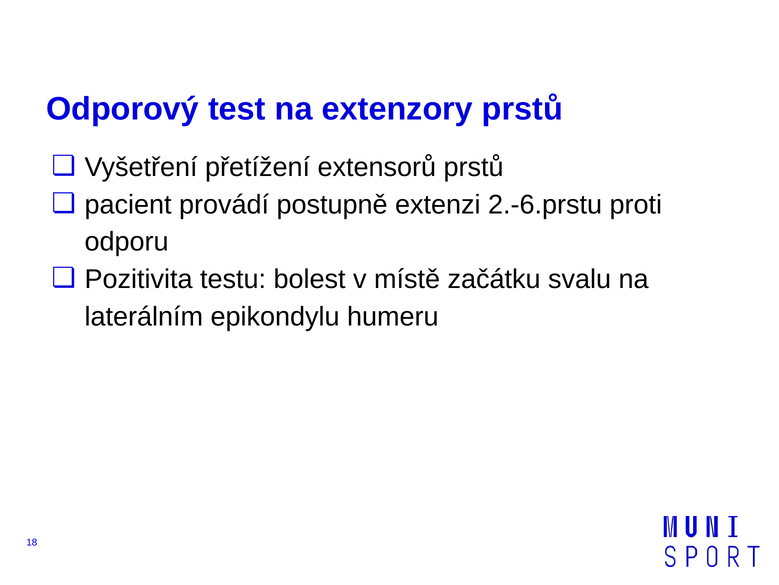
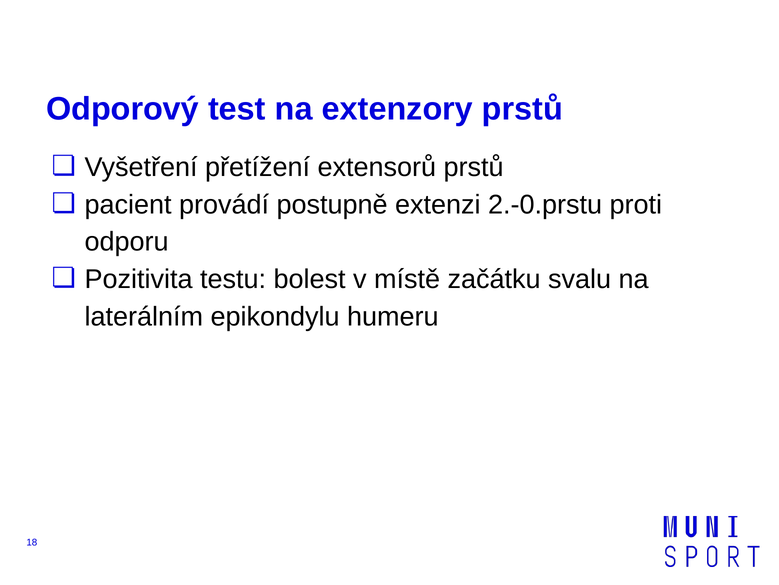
2.-6.prstu: 2.-6.prstu -> 2.-0.prstu (545, 204)
